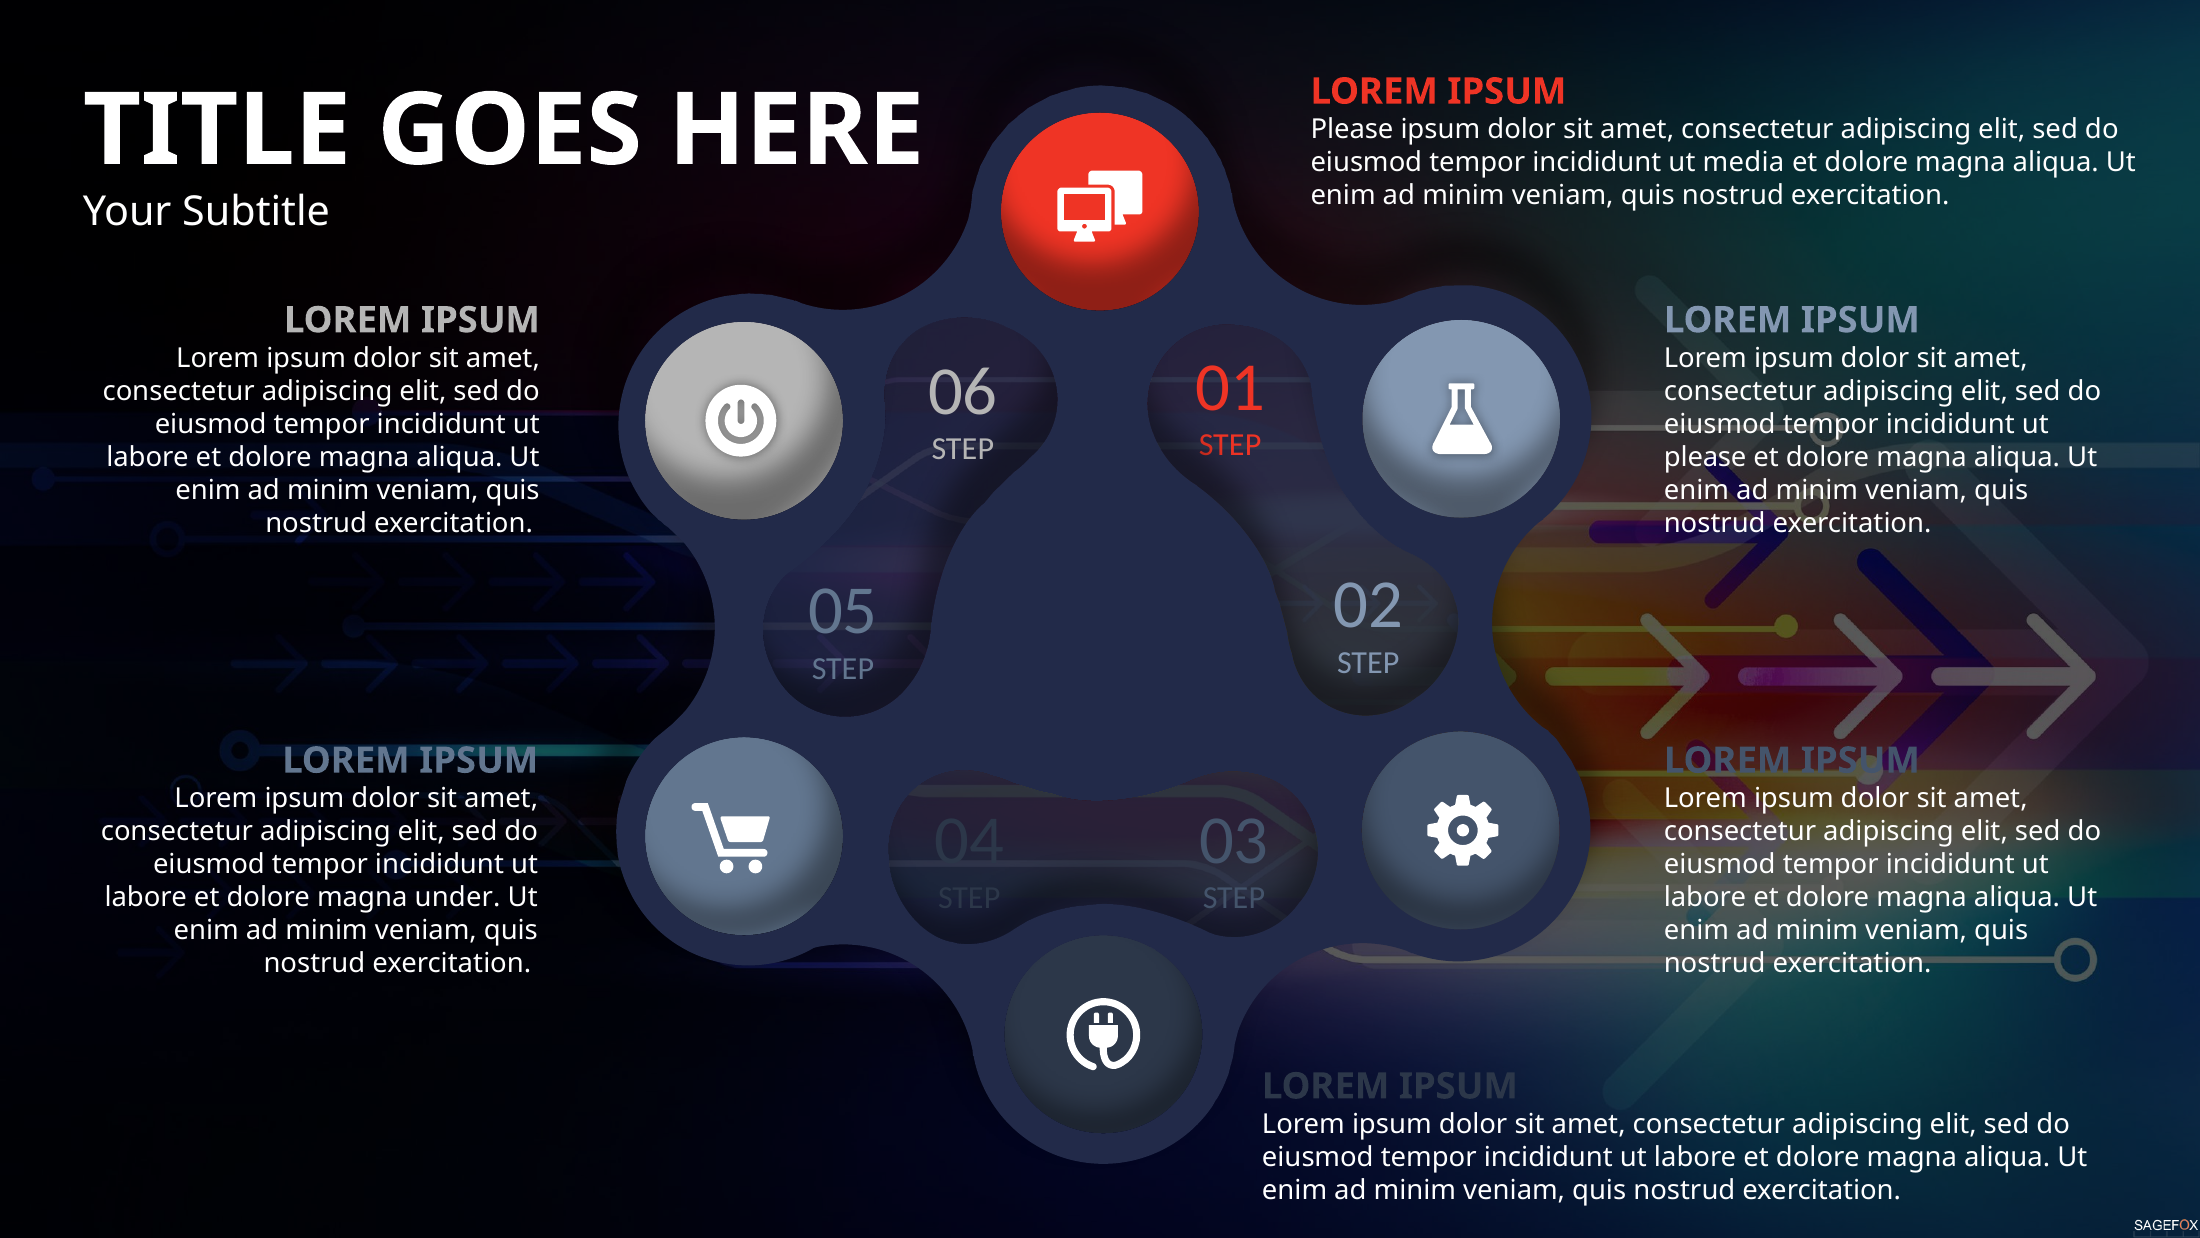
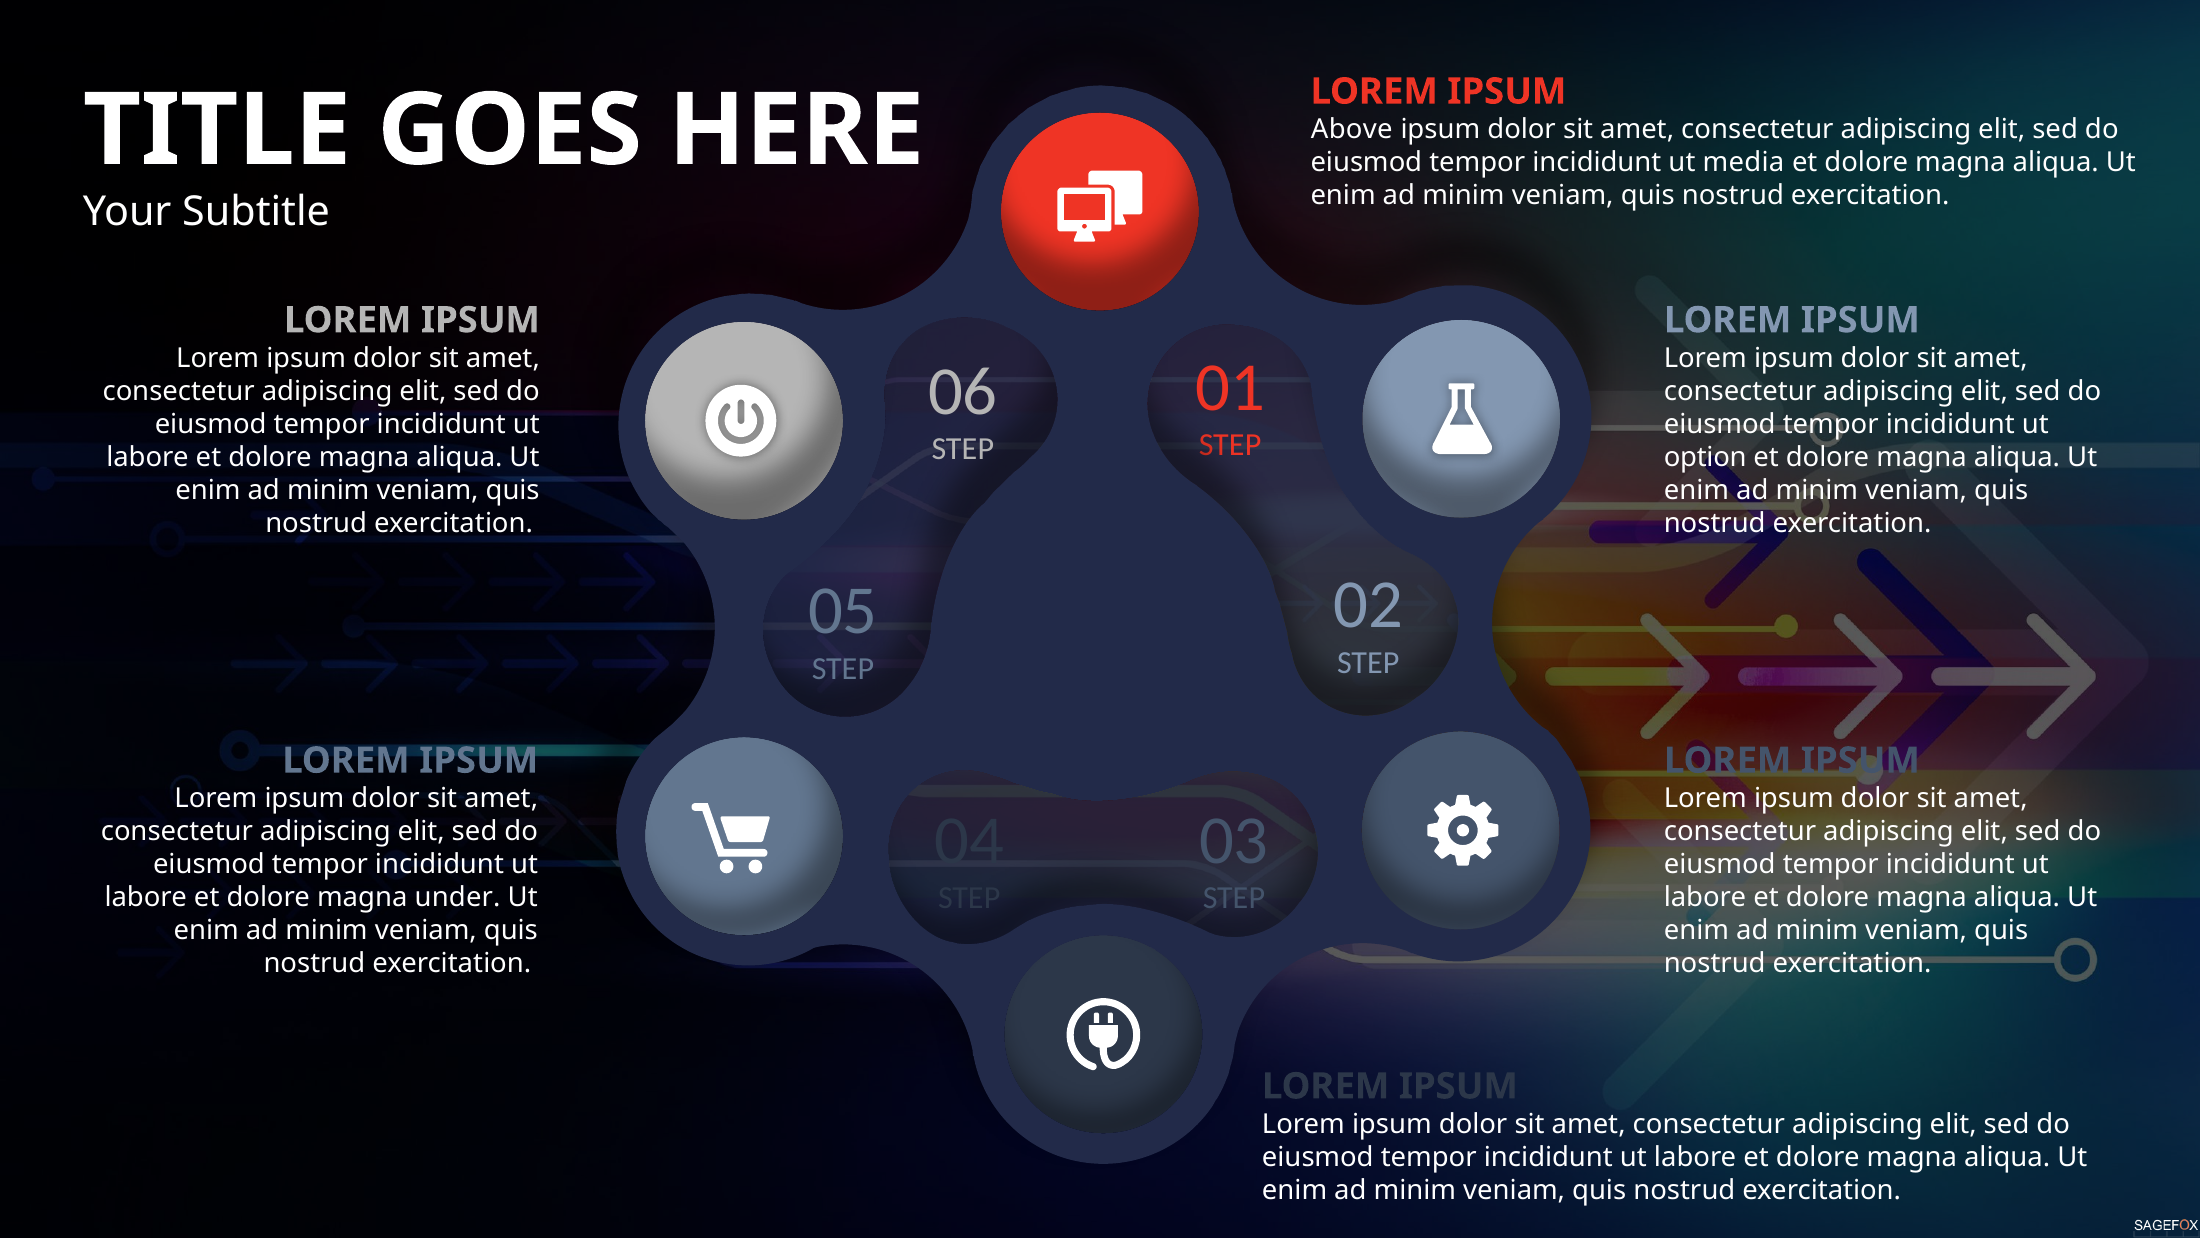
Please: Please -> Above (1352, 129)
please: please -> option (1705, 457)
